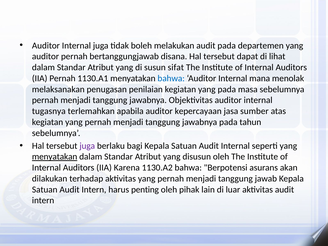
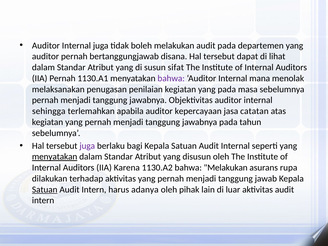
bahwa colour: blue -> purple (171, 78)
tugasnya: tugasnya -> sehingga (49, 111)
sumber: sumber -> catatan (254, 111)
bahwa Berpotensi: Berpotensi -> Melakukan (226, 168)
akan: akan -> rupa (289, 168)
Satuan underline: none -> present (45, 190)
penting: penting -> adanya (145, 190)
